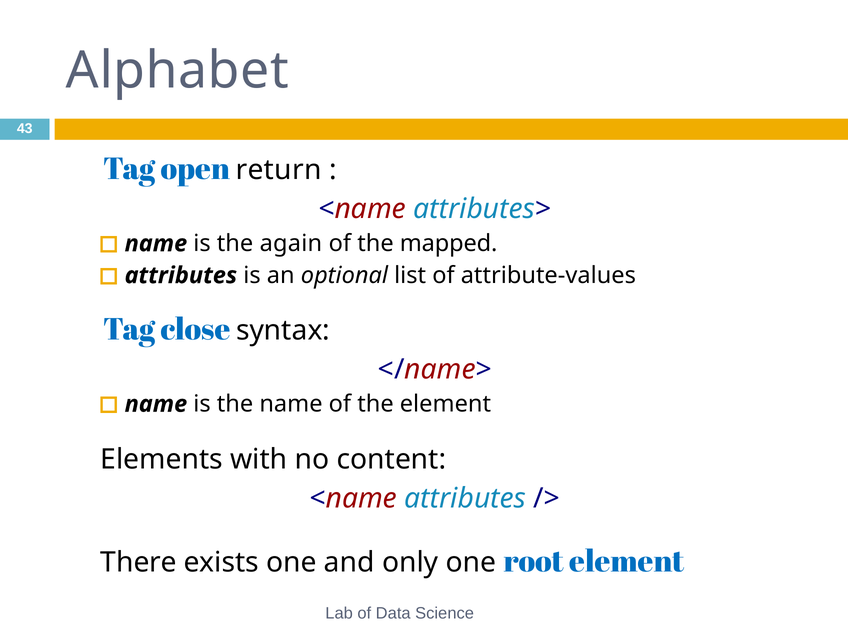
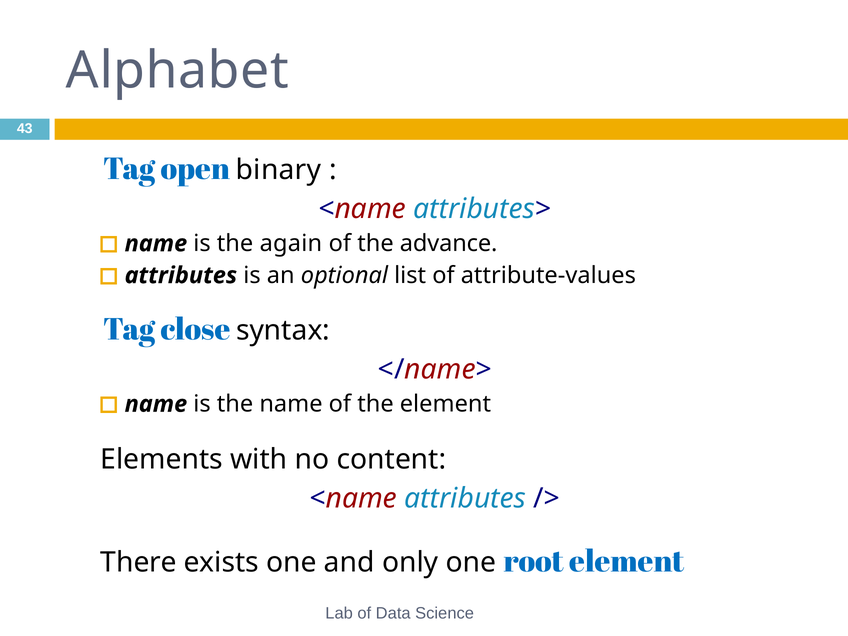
return: return -> binary (279, 170)
mapped: mapped -> advance (449, 244)
